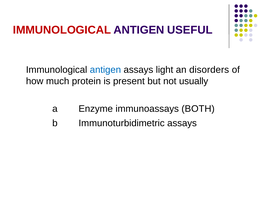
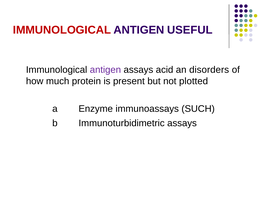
antigen colour: blue -> purple (105, 70)
light: light -> acid (165, 70)
usually: usually -> plotted (194, 81)
BOTH: BOTH -> SUCH (198, 109)
